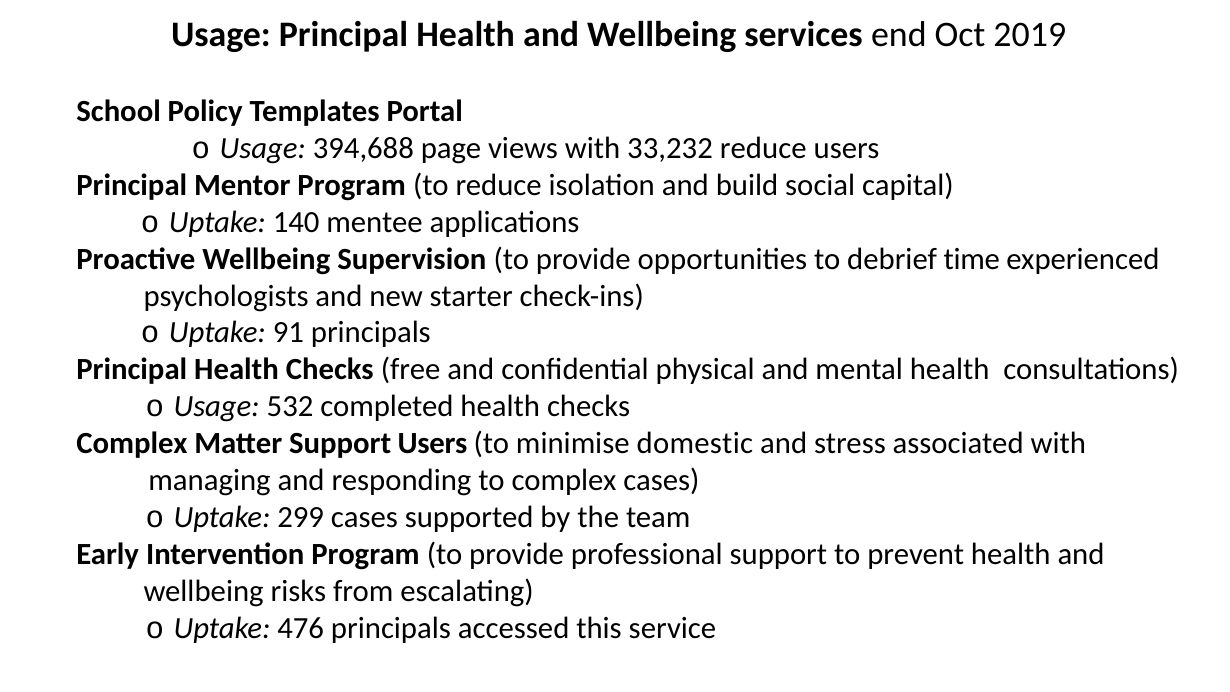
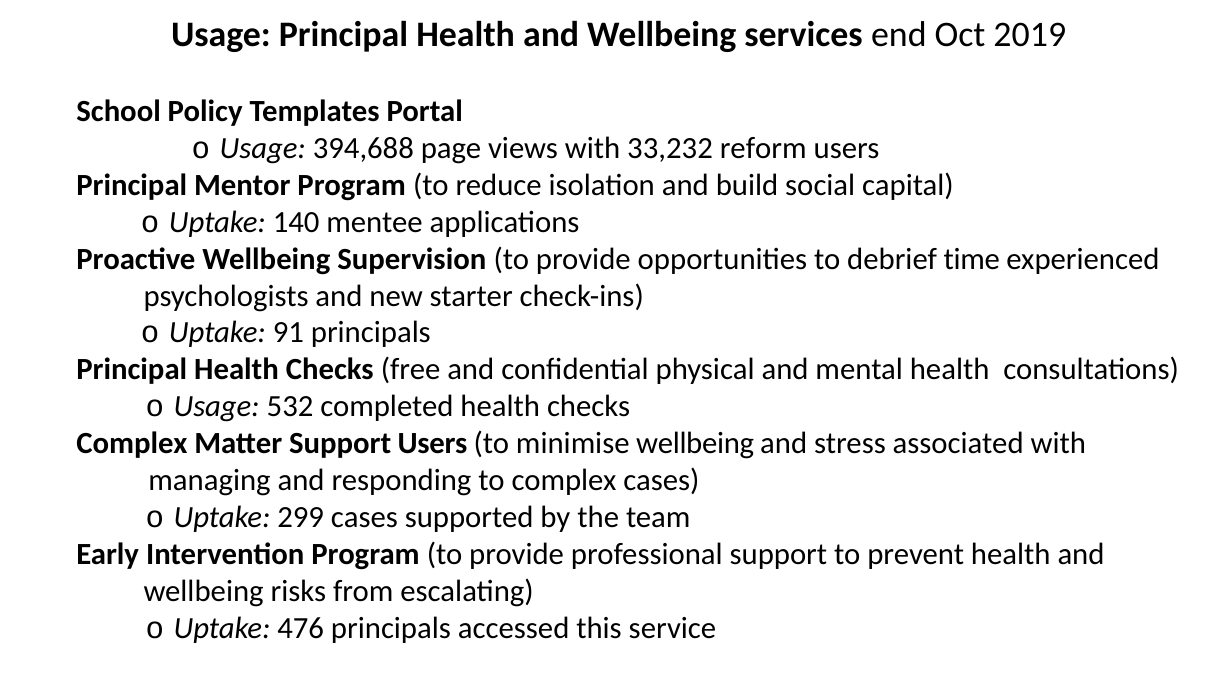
33,232 reduce: reduce -> reform (763, 148)
minimise domestic: domestic -> wellbeing (695, 443)
